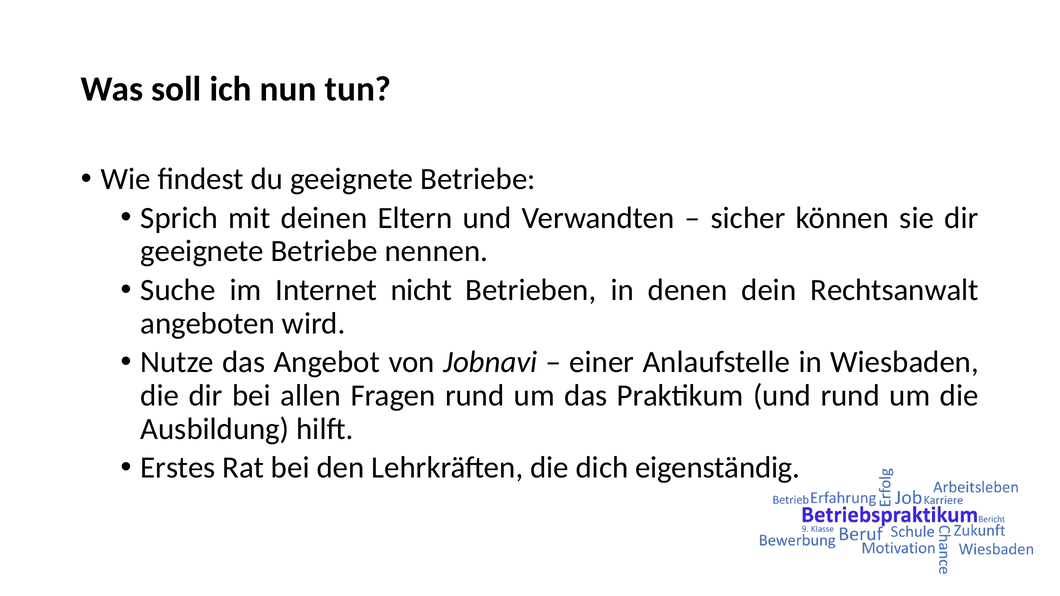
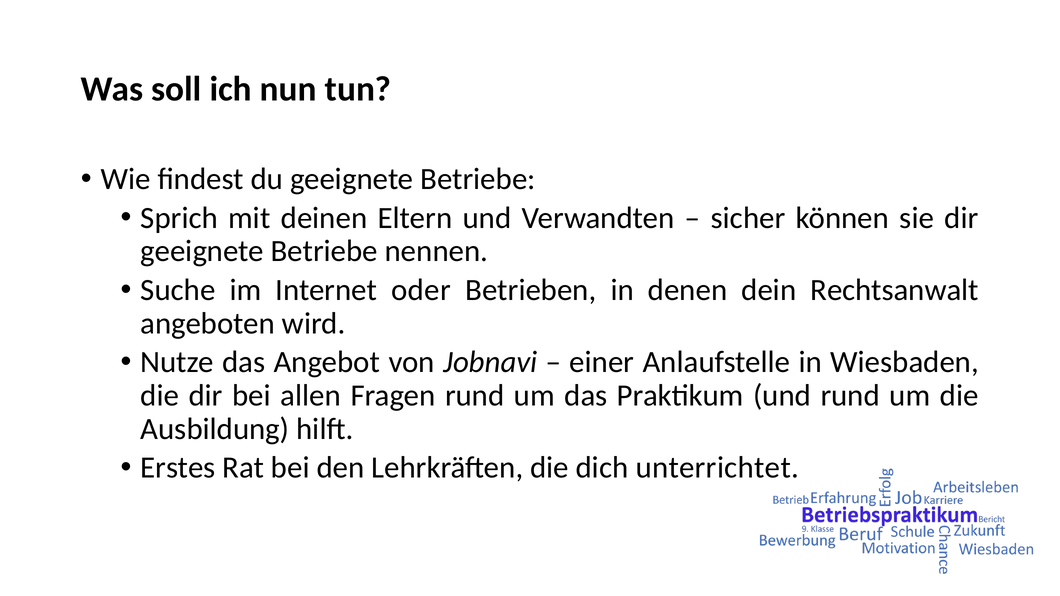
nicht: nicht -> oder (421, 290)
eigenständig: eigenständig -> unterrichtet (717, 468)
